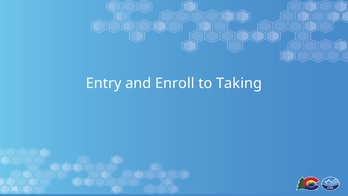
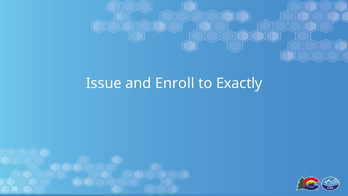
Entry: Entry -> Issue (104, 83)
Taking: Taking -> Exactly (239, 83)
